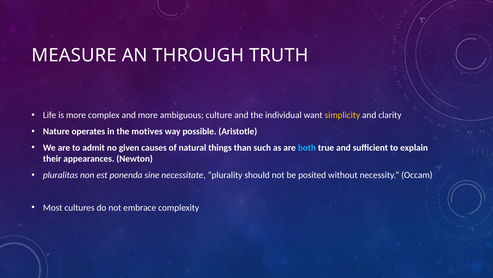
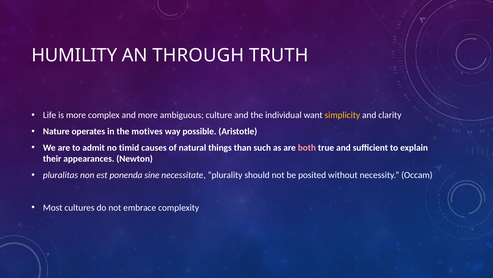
MEASURE: MEASURE -> HUMILITY (74, 55)
given: given -> timid (129, 147)
both colour: light blue -> pink (307, 147)
